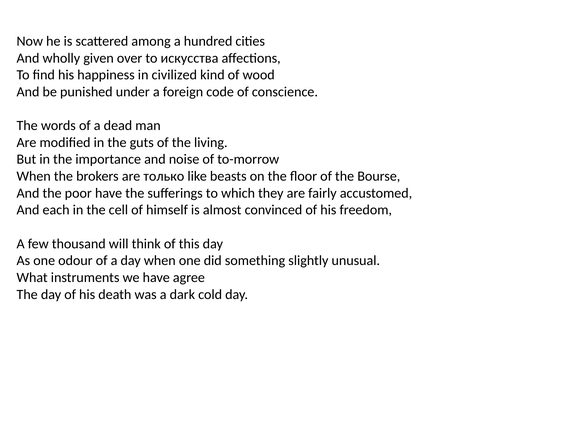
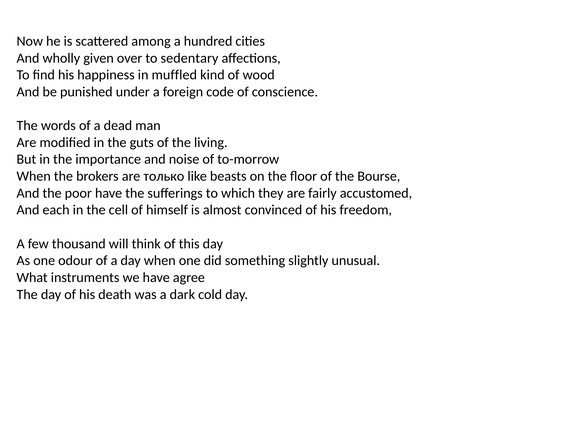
искусства: искусства -> sedentary (190, 58)
civilized: civilized -> muffled (174, 75)
